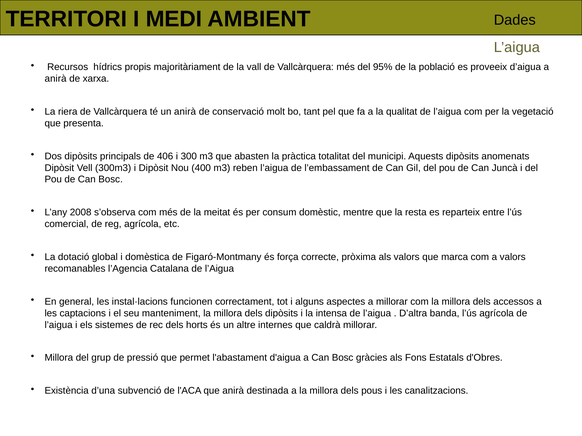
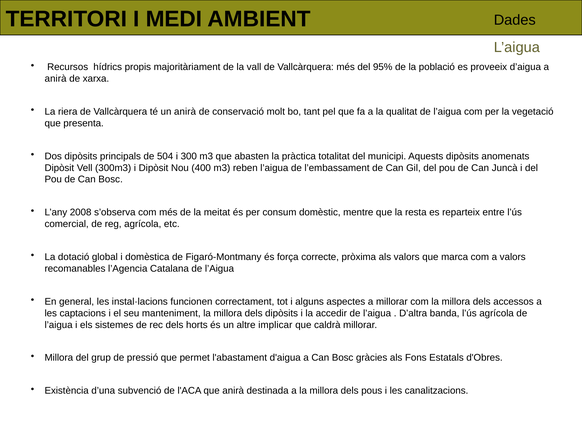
406: 406 -> 504 (165, 156)
intensa: intensa -> accedir (331, 314)
internes: internes -> implicar (275, 325)
